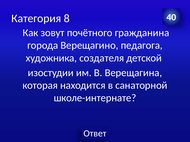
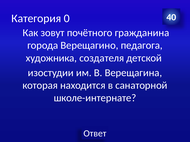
8: 8 -> 0 (67, 18)
